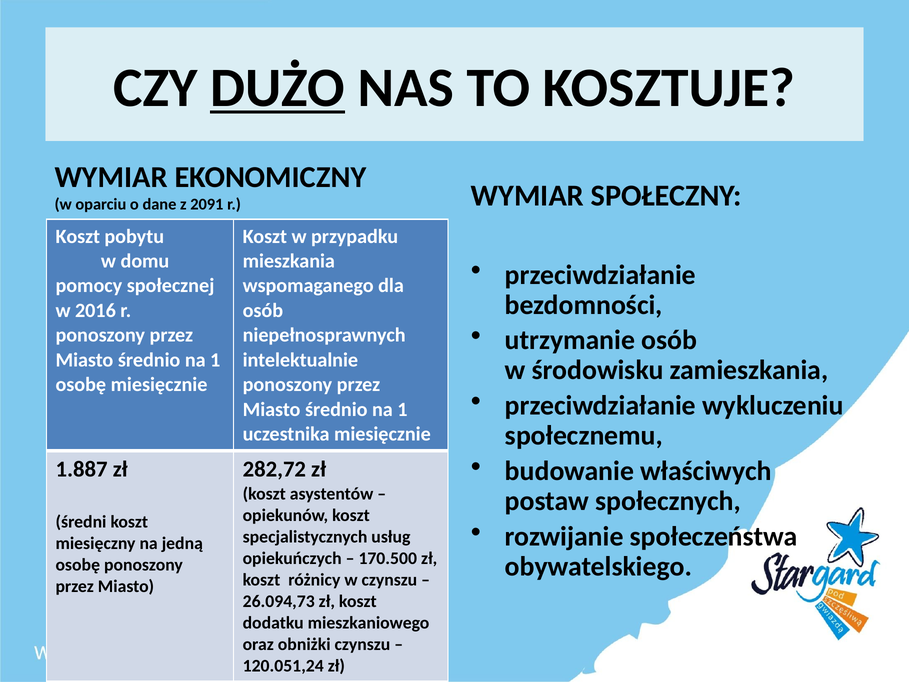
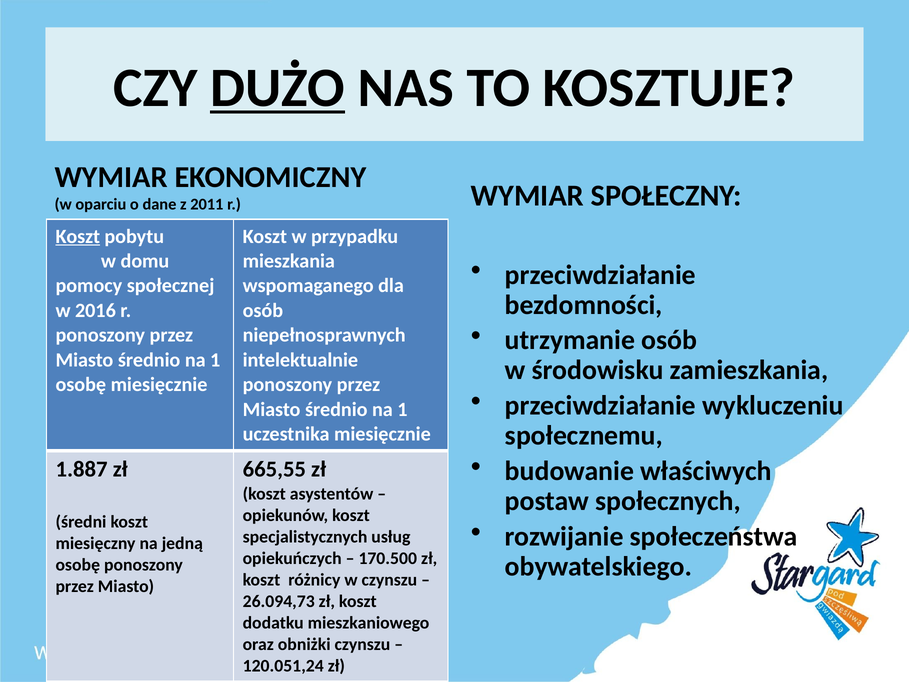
2091: 2091 -> 2011 (207, 204)
Koszt underline: none -> present (78, 236)
282,72: 282,72 -> 665,55 (274, 469)
